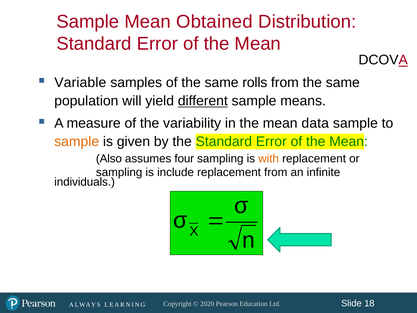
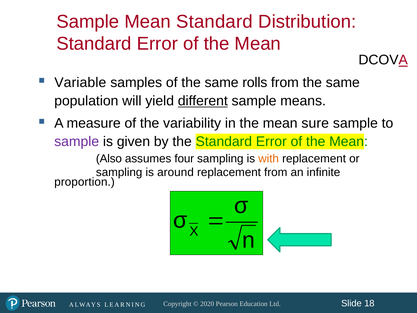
Mean Obtained: Obtained -> Standard (214, 22)
data: data -> sure (315, 123)
sample colour: orange -> purple (77, 142)
include: include -> around (175, 172)
individuals: individuals -> proportion (85, 182)
